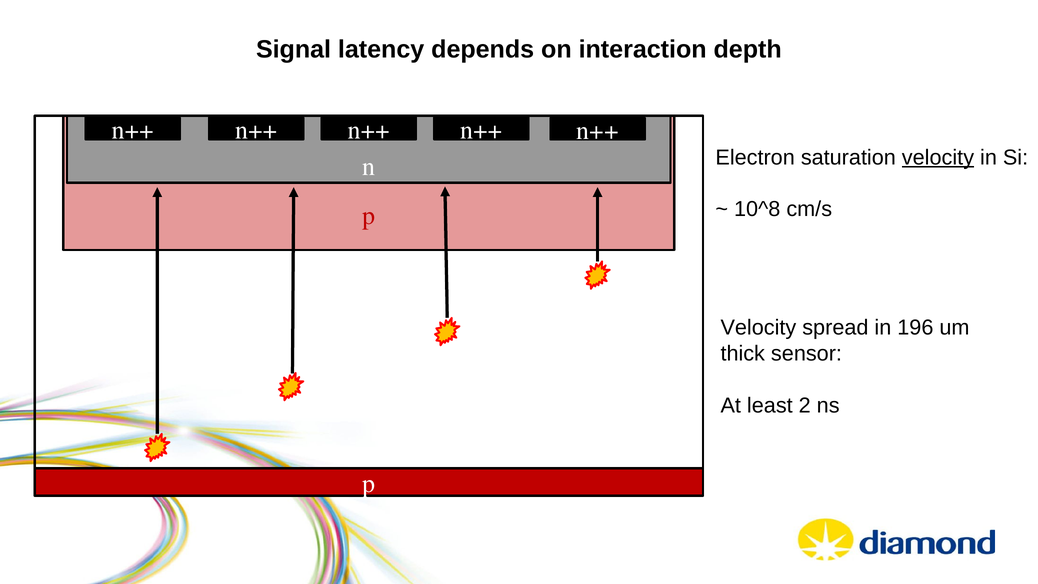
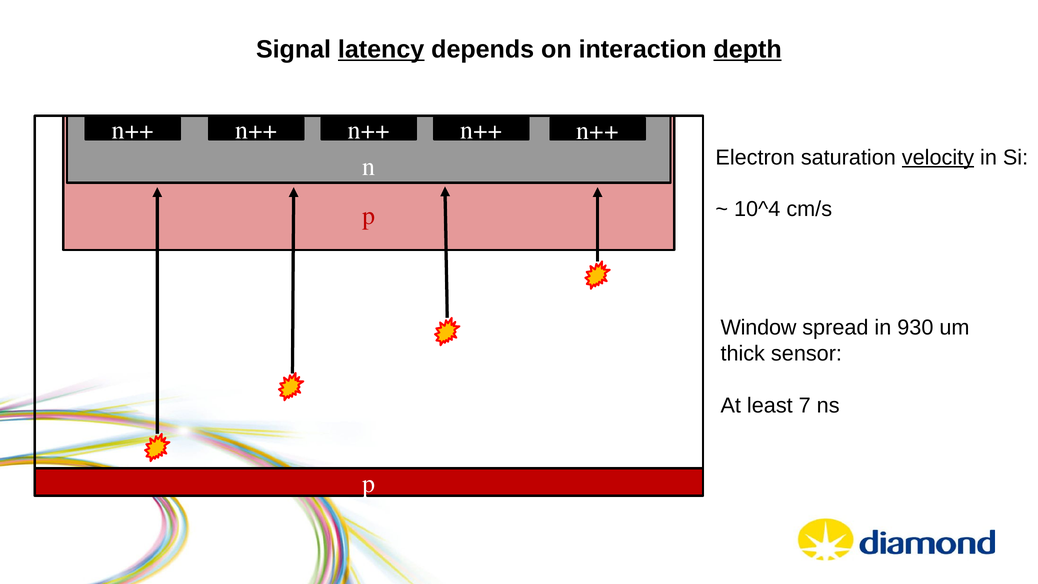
latency underline: none -> present (381, 49)
depth underline: none -> present (748, 49)
10^8: 10^8 -> 10^4 (757, 209)
Velocity: Velocity -> Window (759, 328)
196: 196 -> 930 (915, 328)
2: 2 -> 7 (805, 406)
